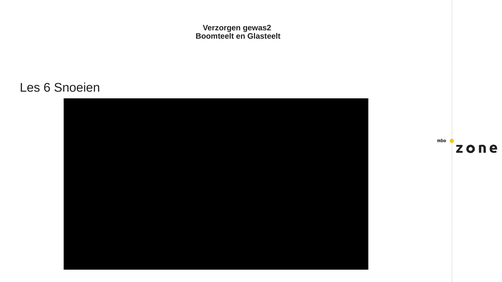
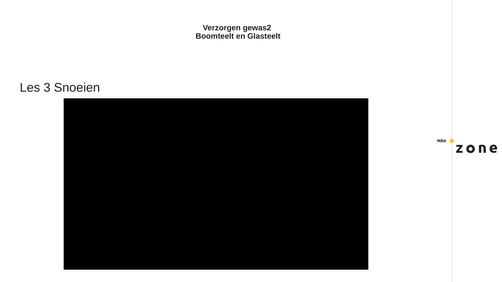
6: 6 -> 3 (47, 88)
